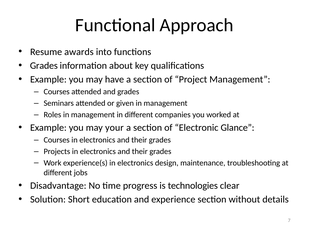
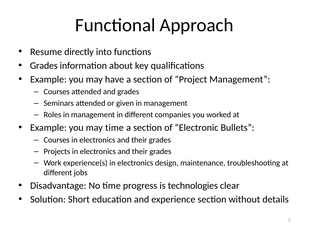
awards: awards -> directly (79, 52)
may your: your -> time (114, 128)
Glance: Glance -> Bullets (238, 128)
